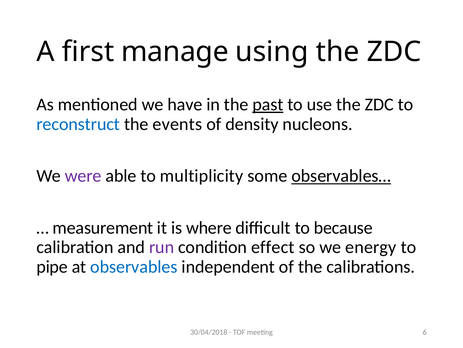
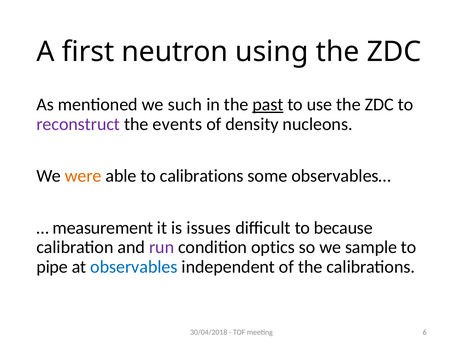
manage: manage -> neutron (175, 52)
have: have -> such (185, 104)
reconstruct colour: blue -> purple (78, 124)
were colour: purple -> orange (83, 176)
to multiplicity: multiplicity -> calibrations (202, 176)
observables… underline: present -> none (341, 176)
where: where -> issues (209, 227)
effect: effect -> optics (273, 247)
energy: energy -> sample (371, 247)
